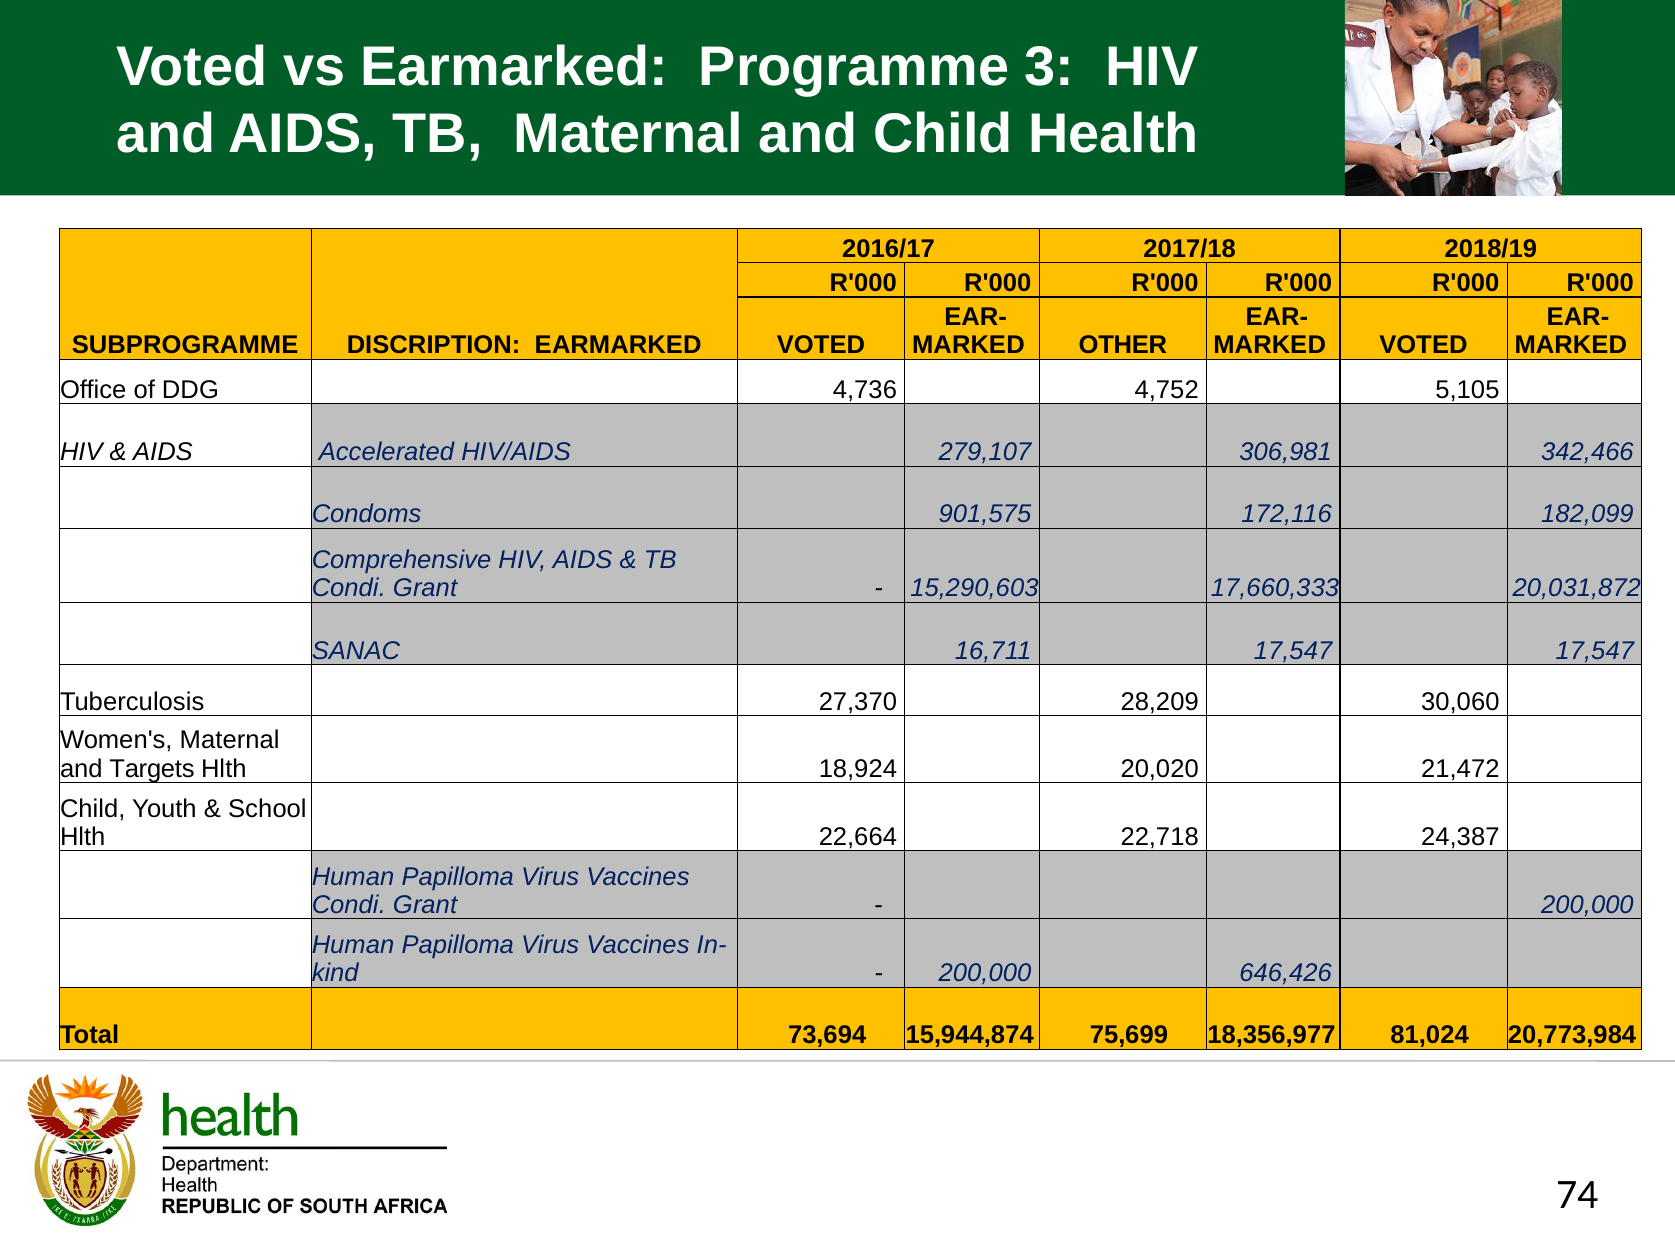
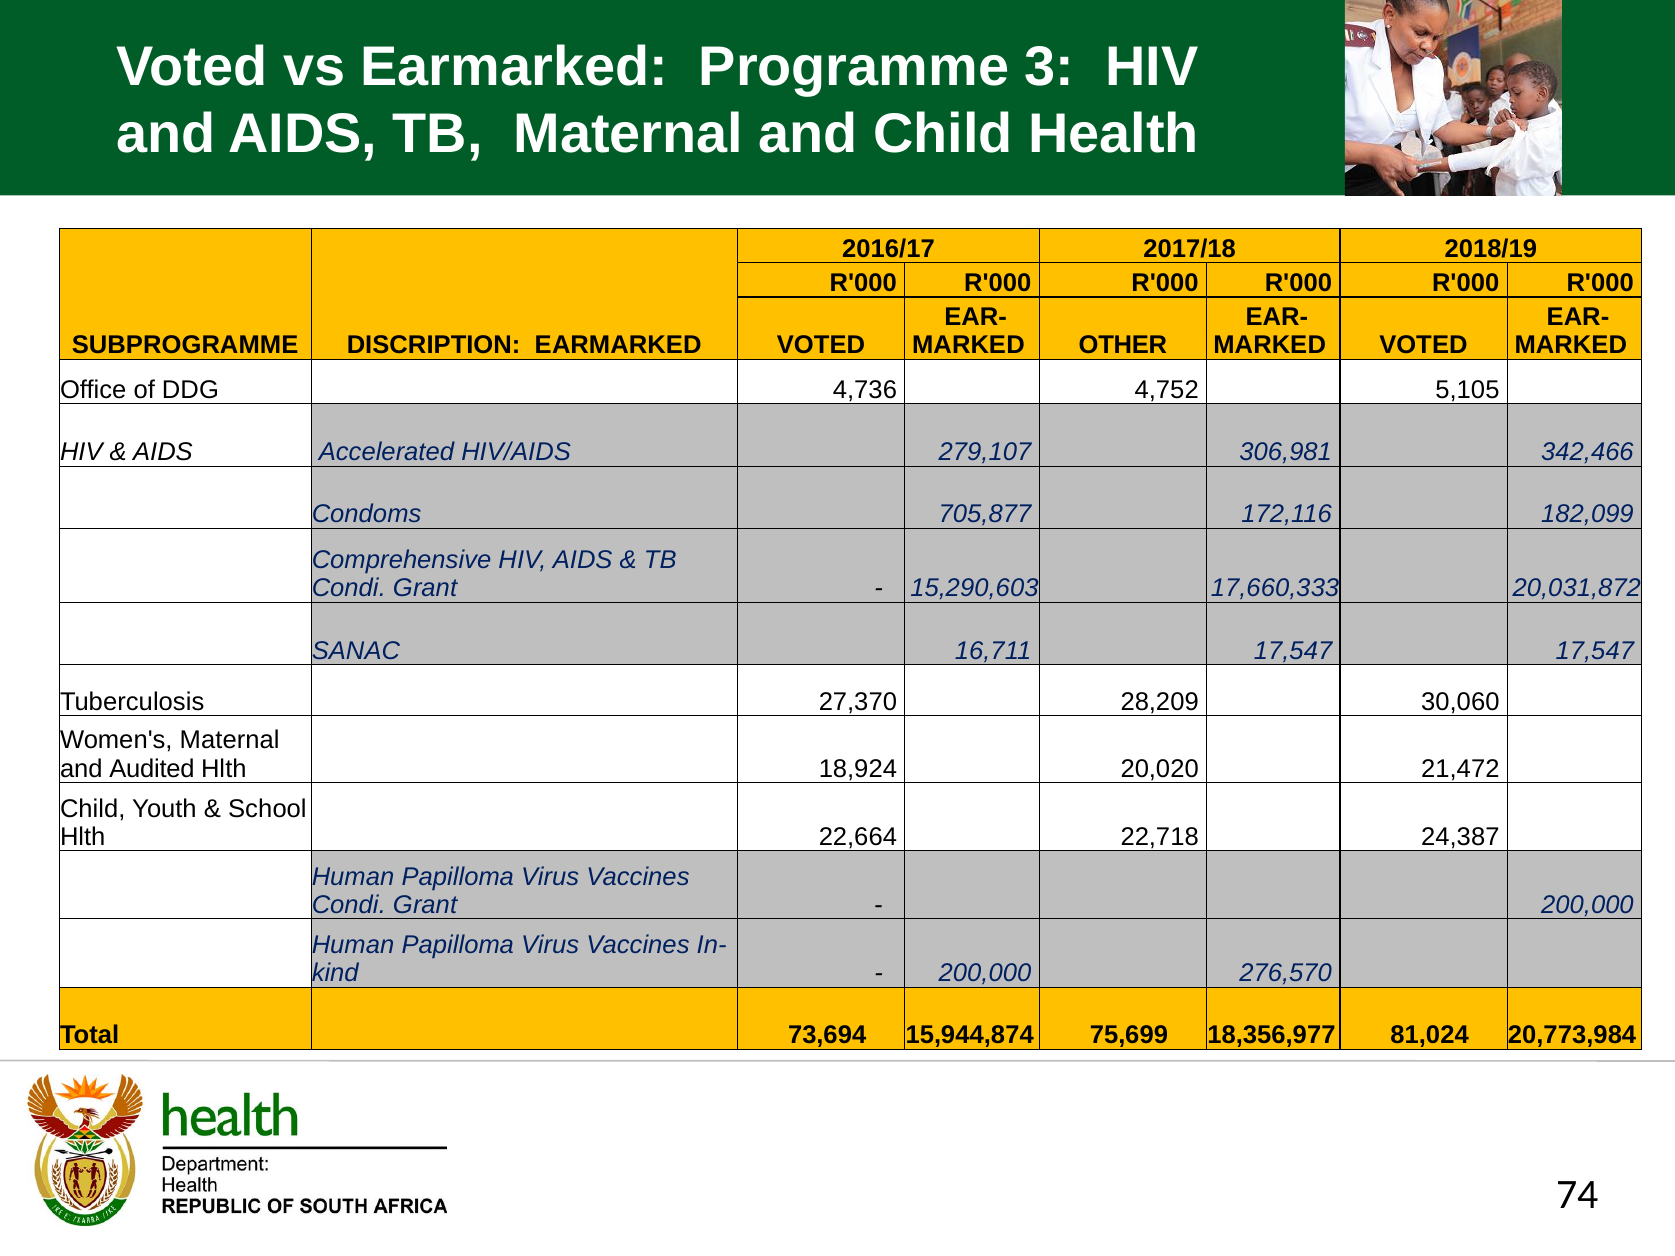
901,575: 901,575 -> 705,877 (985, 515)
Targets: Targets -> Audited (152, 769)
646,426: 646,426 -> 276,570 (1286, 973)
